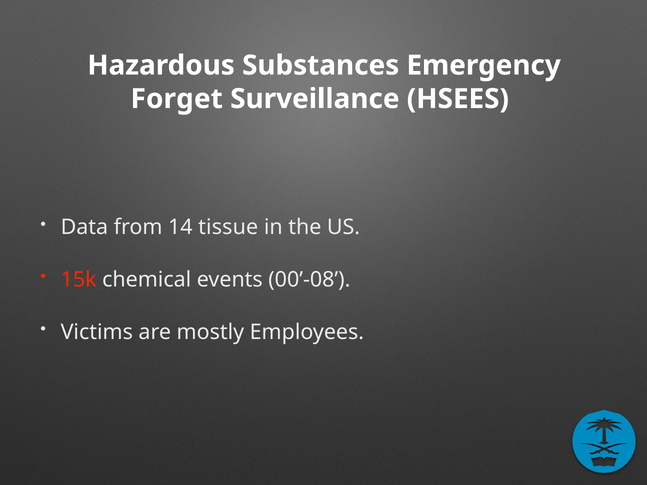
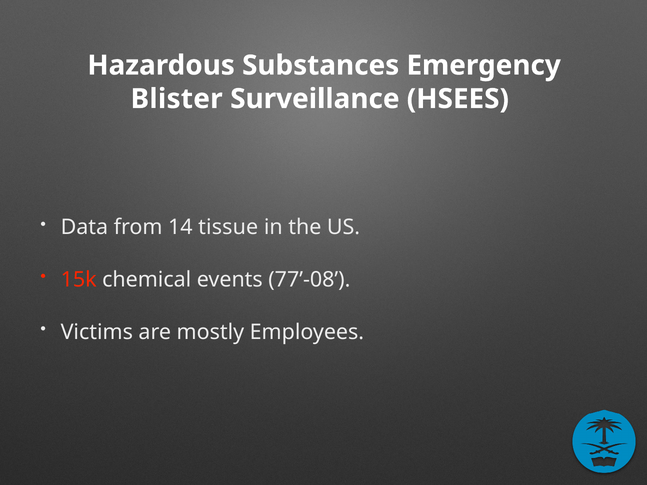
Forget: Forget -> Blister (177, 99)
00’-08: 00’-08 -> 77’-08 (309, 280)
